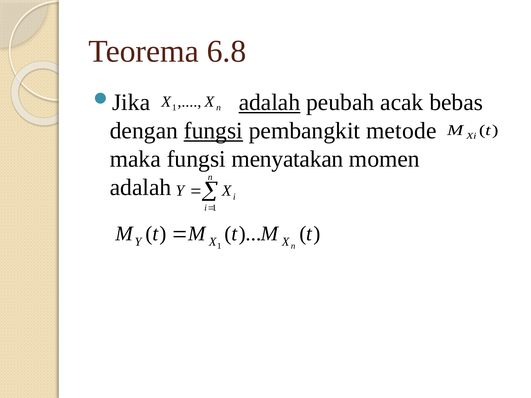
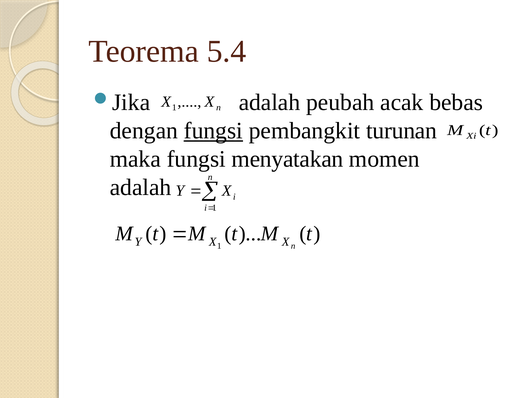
6.8: 6.8 -> 5.4 (227, 51)
adalah underline: present -> none (269, 103)
metode: metode -> turunan (402, 131)
